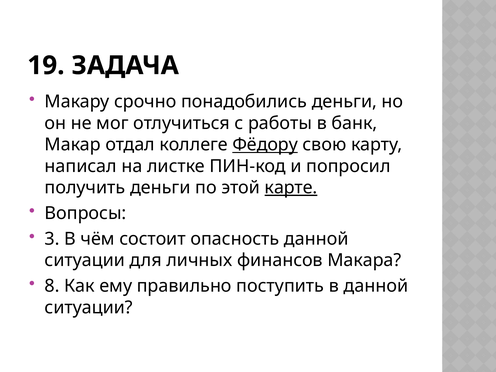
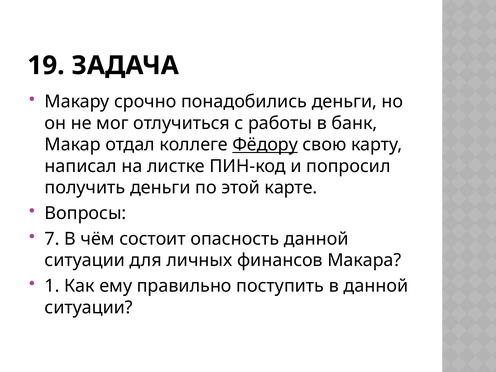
карте underline: present -> none (291, 188)
3: 3 -> 7 (52, 239)
8: 8 -> 1 (52, 286)
